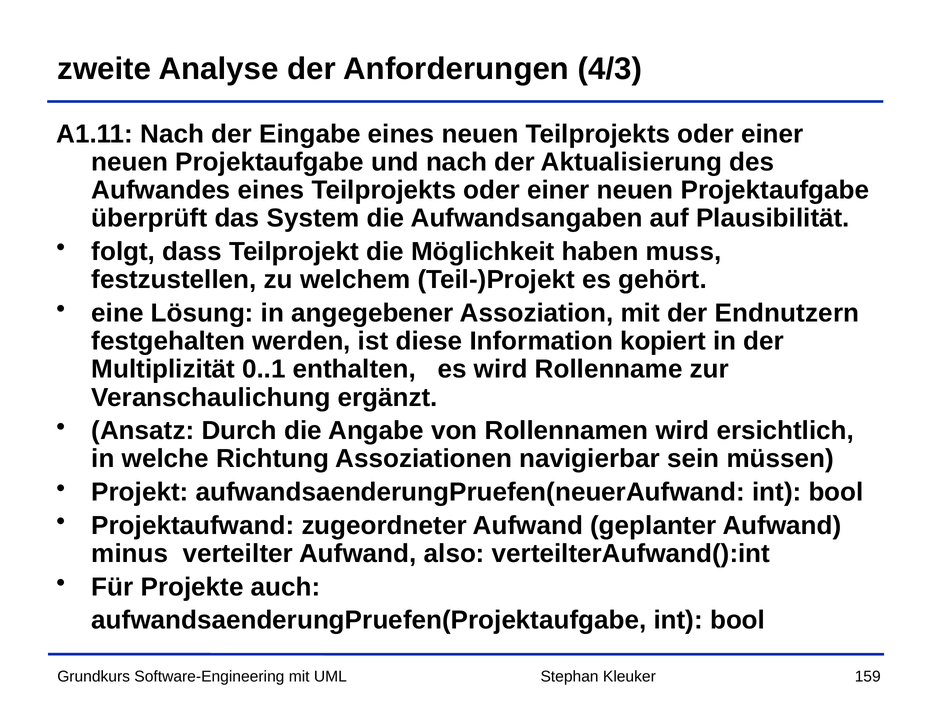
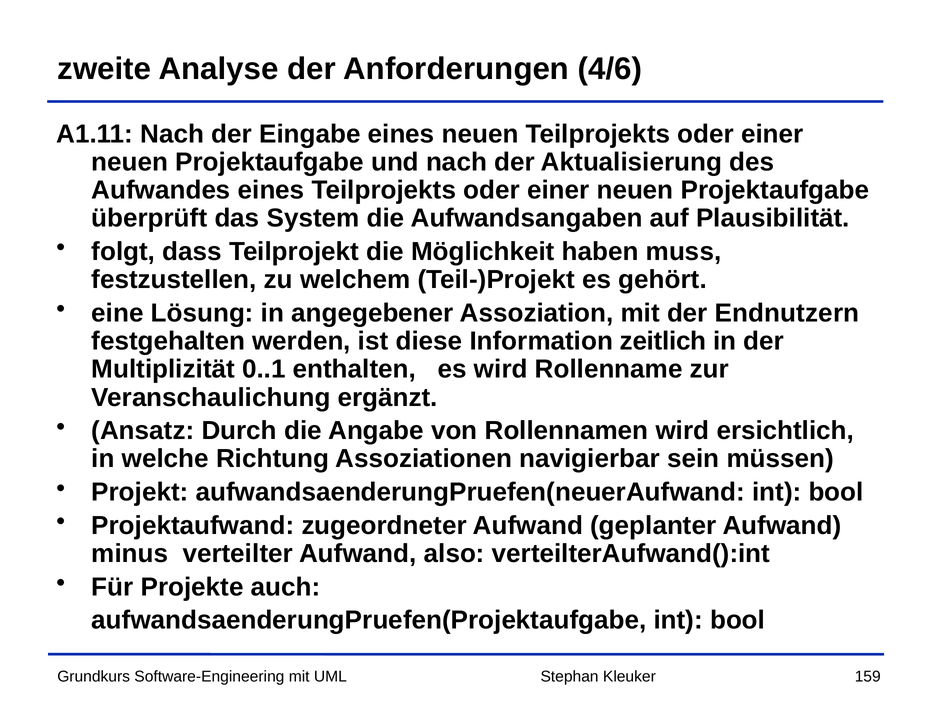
4/3: 4/3 -> 4/6 (610, 69)
kopiert: kopiert -> zeitlich (663, 341)
